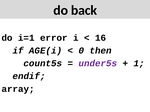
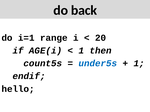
error: error -> range (54, 38)
16: 16 -> 20 (101, 38)
0: 0 -> 1 (81, 51)
under5s colour: purple -> blue (98, 64)
array: array -> hello (18, 89)
